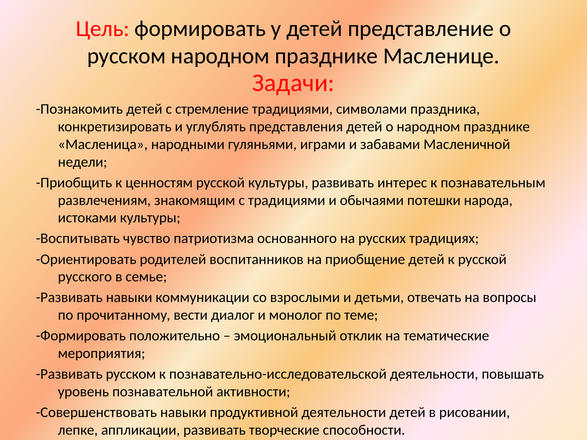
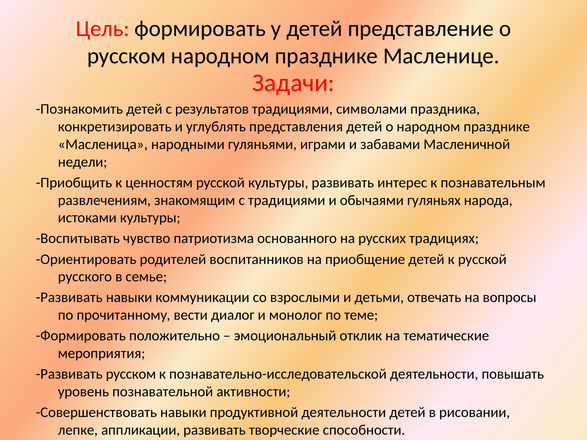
стремление: стремление -> результатов (212, 109)
потешки: потешки -> гуляньях (434, 200)
